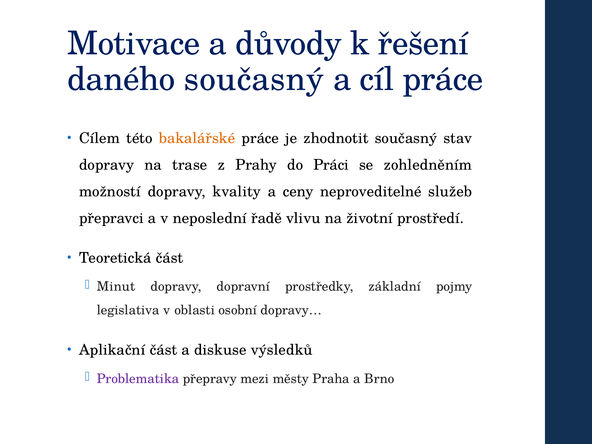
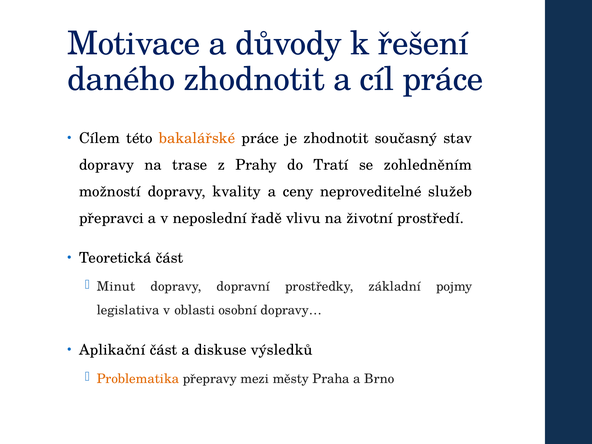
daného současný: současný -> zhodnotit (254, 79)
Práci: Práci -> Tratí (331, 165)
Problematika colour: purple -> orange (138, 379)
